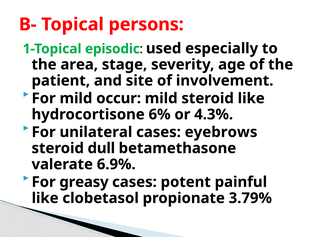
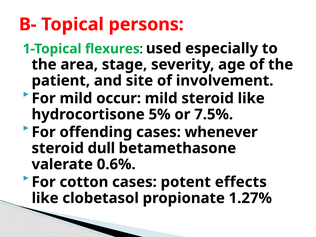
episodic: episodic -> flexures (112, 49)
6%: 6% -> 5% (160, 114)
4.3%: 4.3% -> 7.5% (214, 114)
unilateral: unilateral -> offending (96, 132)
eyebrows: eyebrows -> whenever (221, 132)
6.9%: 6.9% -> 0.6% (116, 164)
greasy: greasy -> cotton (84, 182)
painful: painful -> effects (241, 182)
3.79%: 3.79% -> 1.27% (250, 198)
